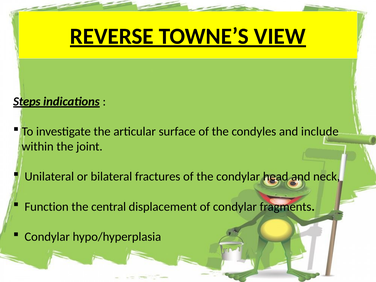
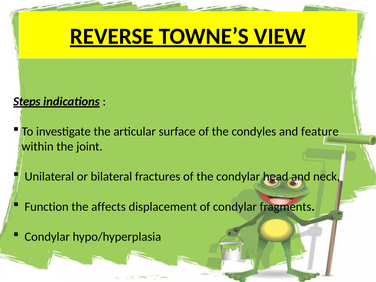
include: include -> feature (320, 131)
central: central -> affects (109, 207)
